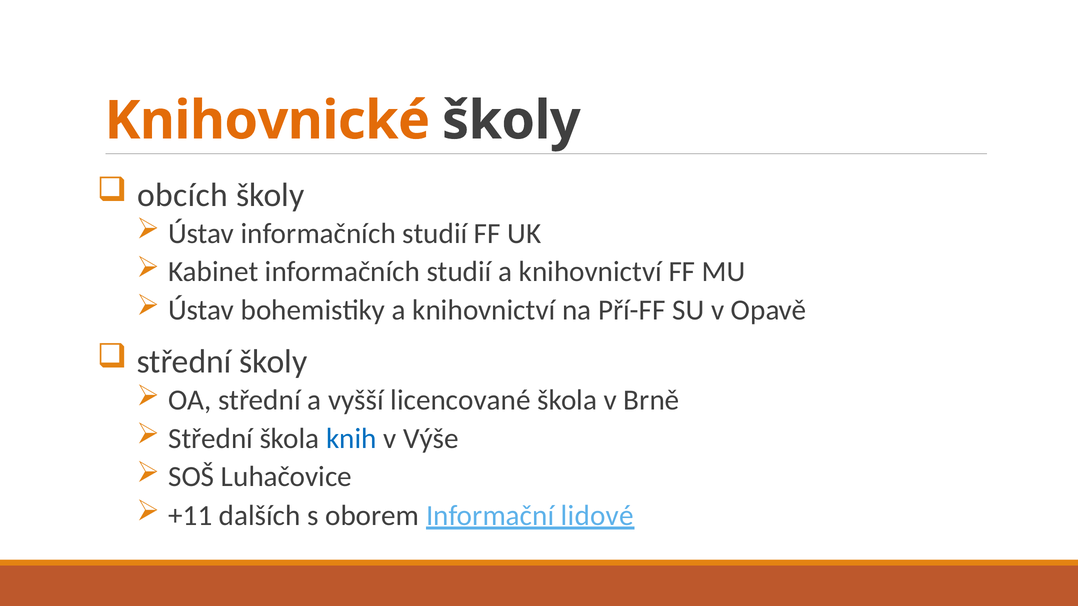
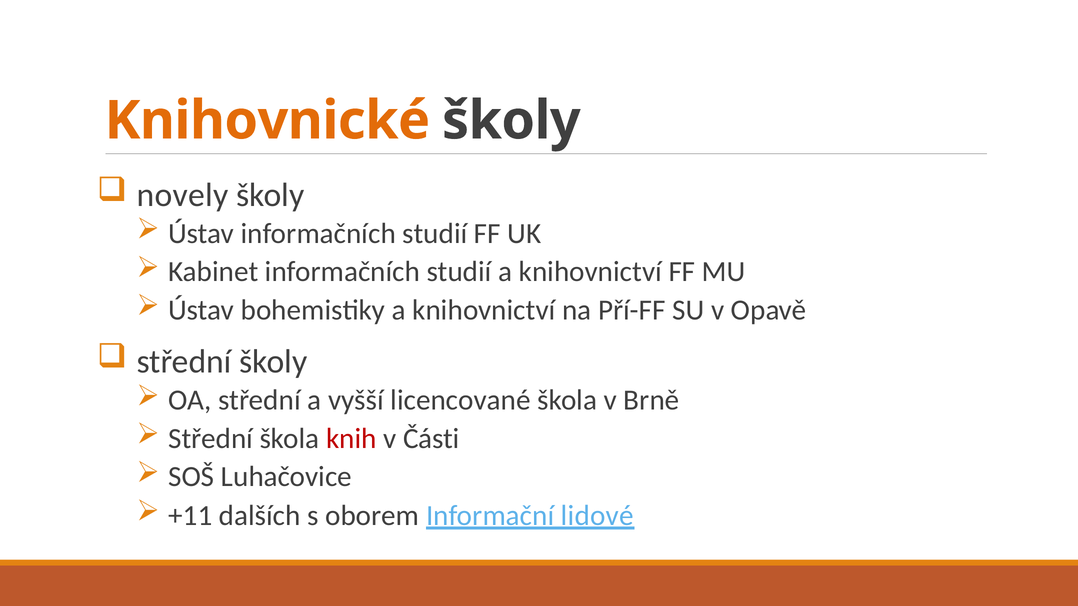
obcích: obcích -> novely (183, 195)
knih colour: blue -> red (351, 439)
Výše: Výše -> Části (431, 439)
